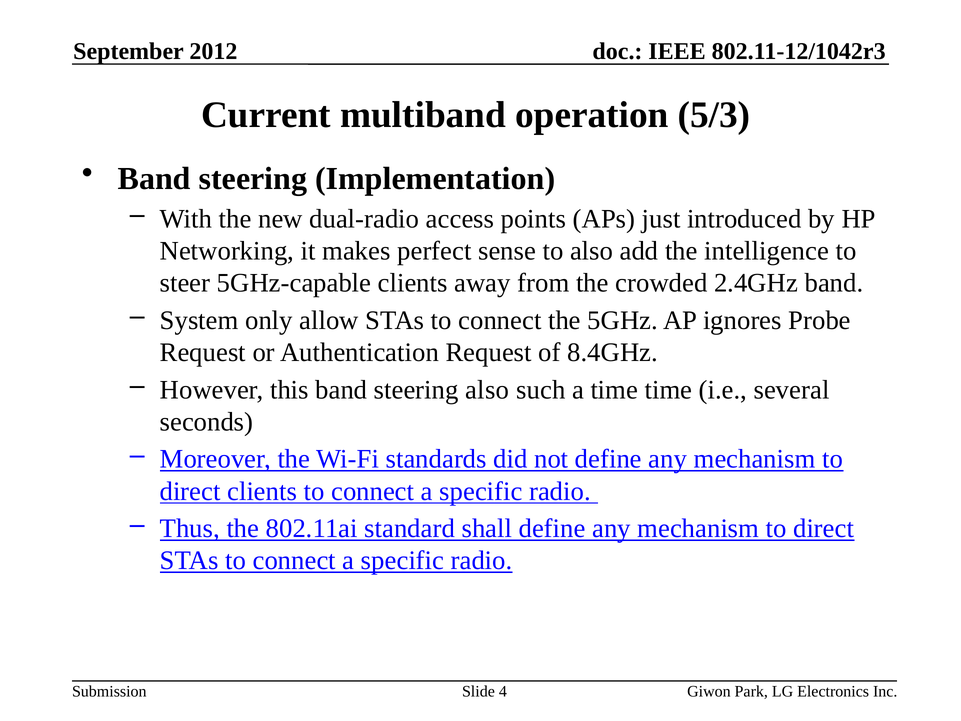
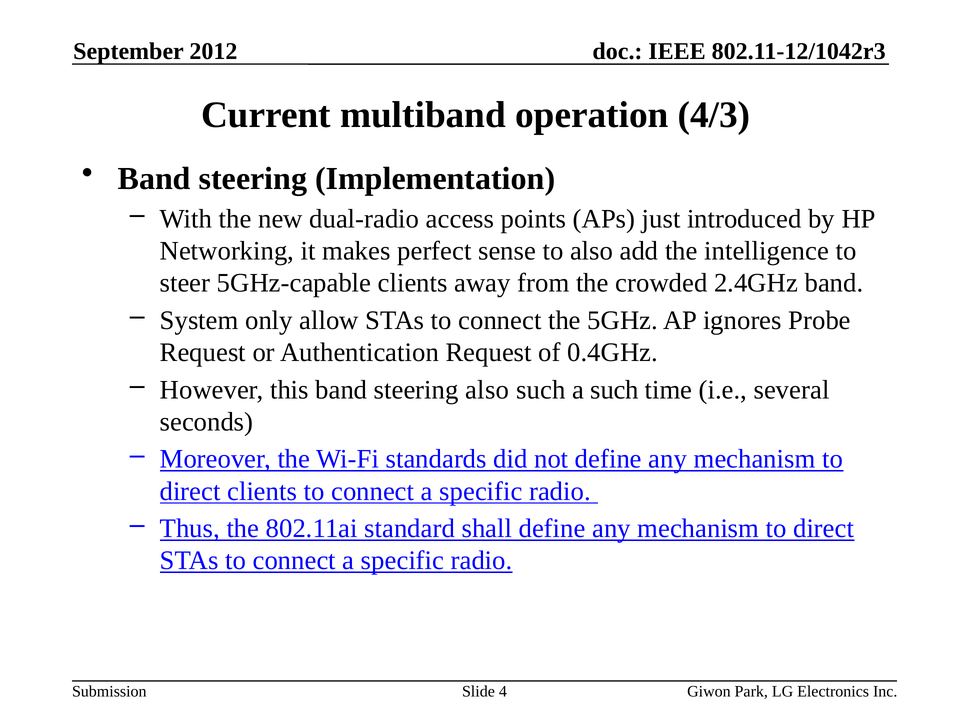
5/3: 5/3 -> 4/3 (714, 115)
8.4GHz: 8.4GHz -> 0.4GHz (613, 352)
a time: time -> such (614, 390)
